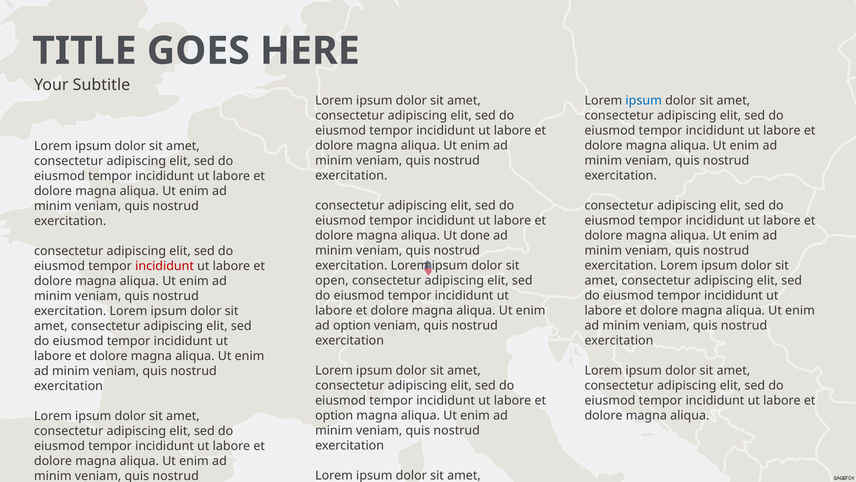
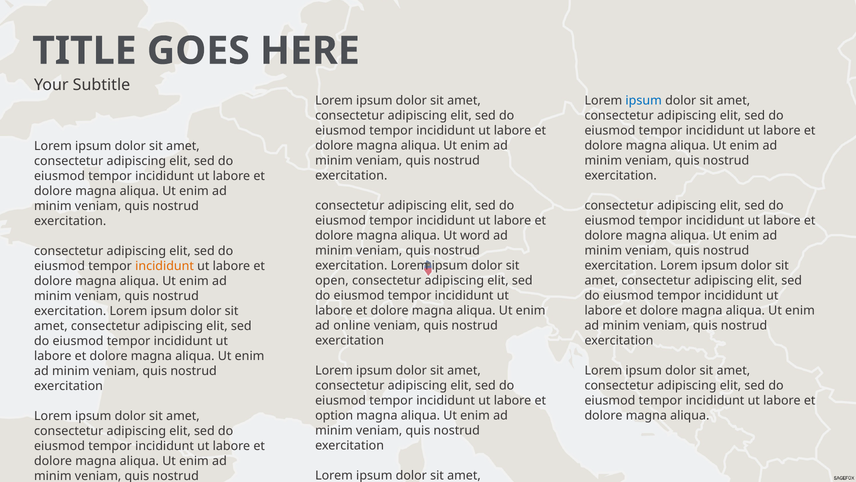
done: done -> word (475, 235)
incididunt colour: red -> orange (165, 266)
ad option: option -> online (352, 325)
